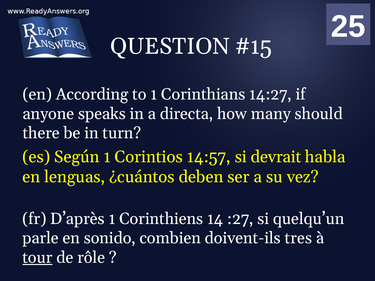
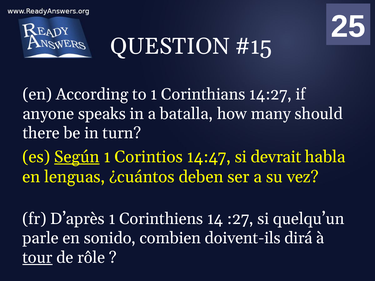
directa: directa -> batalla (186, 114)
Según underline: none -> present (77, 157)
14:57: 14:57 -> 14:47 (209, 157)
tres: tres -> dirá (298, 238)
